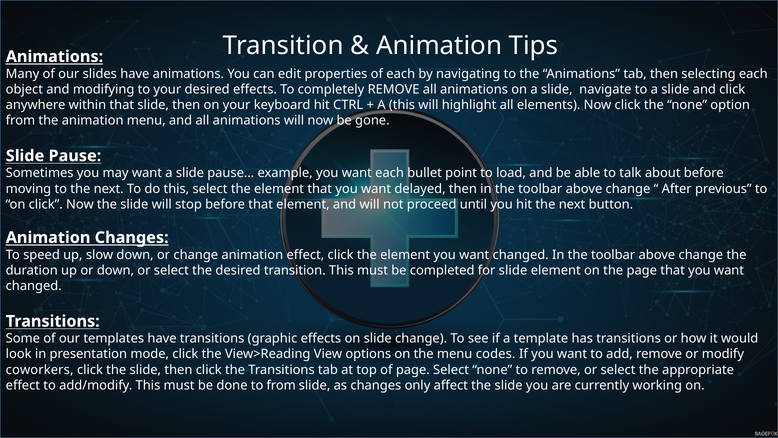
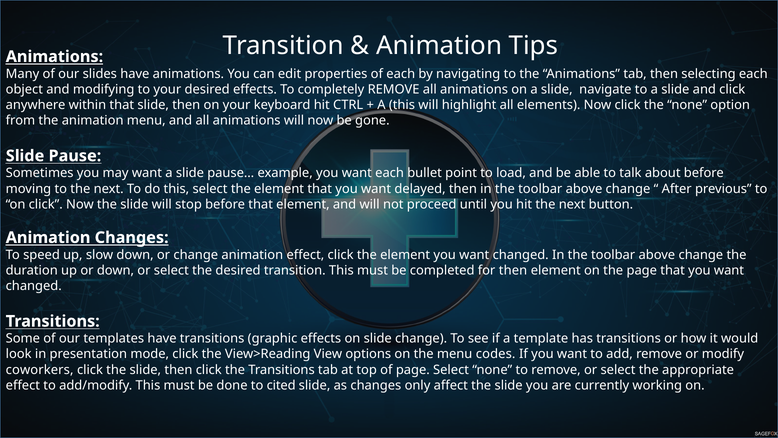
for slide: slide -> then (513, 270)
to from: from -> cited (281, 385)
